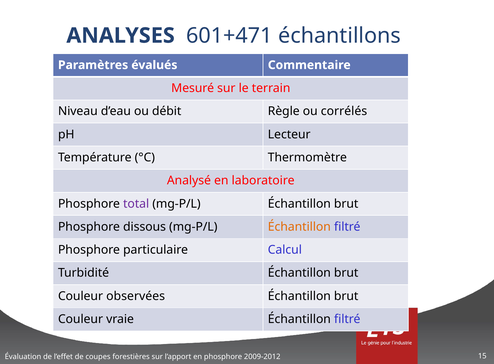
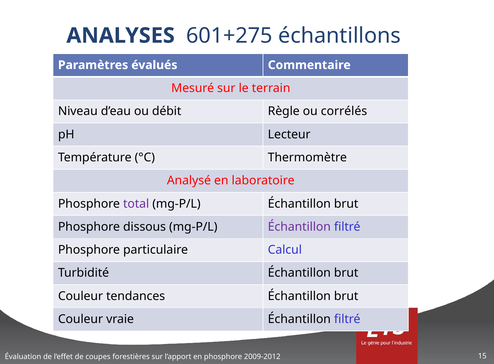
601+471: 601+471 -> 601+275 (229, 36)
Échantillon colour: orange -> purple (299, 227)
observées: observées -> tendances (136, 297)
